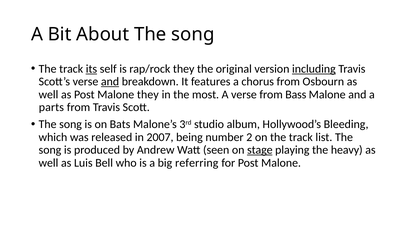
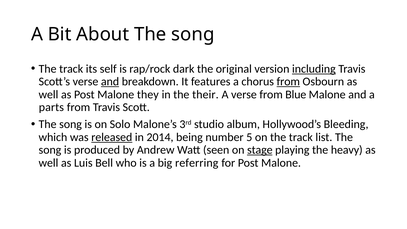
its underline: present -> none (91, 69)
rap/rock they: they -> dark (184, 69)
from underline: none -> present (288, 82)
most: most -> their (205, 94)
Bass: Bass -> Blue (296, 94)
Bats: Bats -> Solo (120, 124)
released underline: none -> present (112, 137)
2007: 2007 -> 2014 (160, 137)
2: 2 -> 5 (249, 137)
